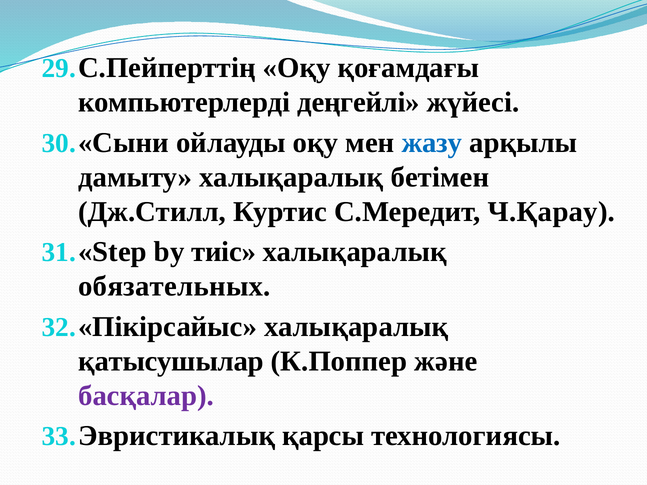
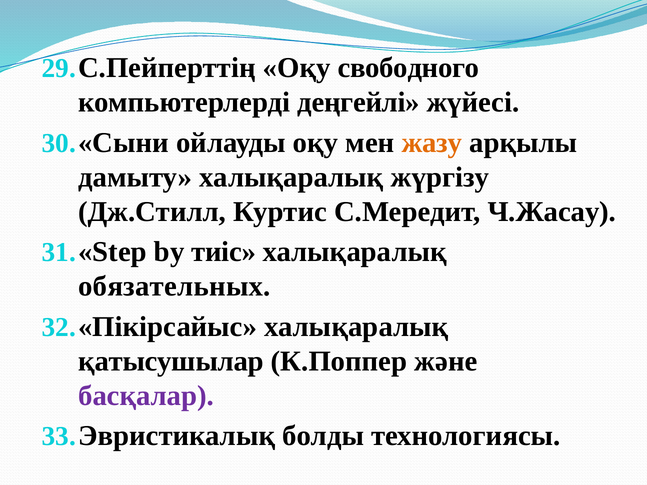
қоғамдағы: қоғамдағы -> свободного (408, 68)
жазу colour: blue -> orange (432, 143)
бетімен: бетімен -> жүргізу (440, 177)
Ч.Қарау: Ч.Қарау -> Ч.Жасау (552, 212)
қарсы: қарсы -> болды (323, 436)
